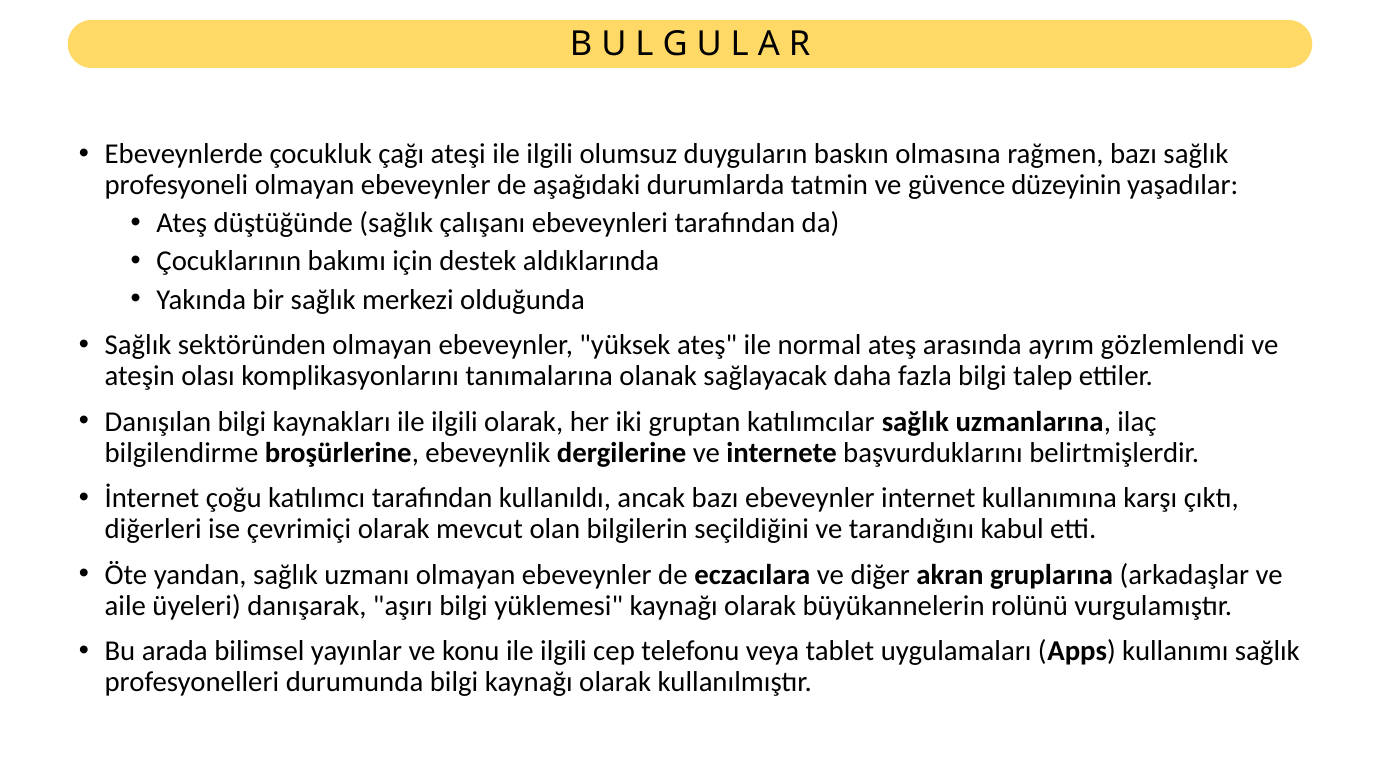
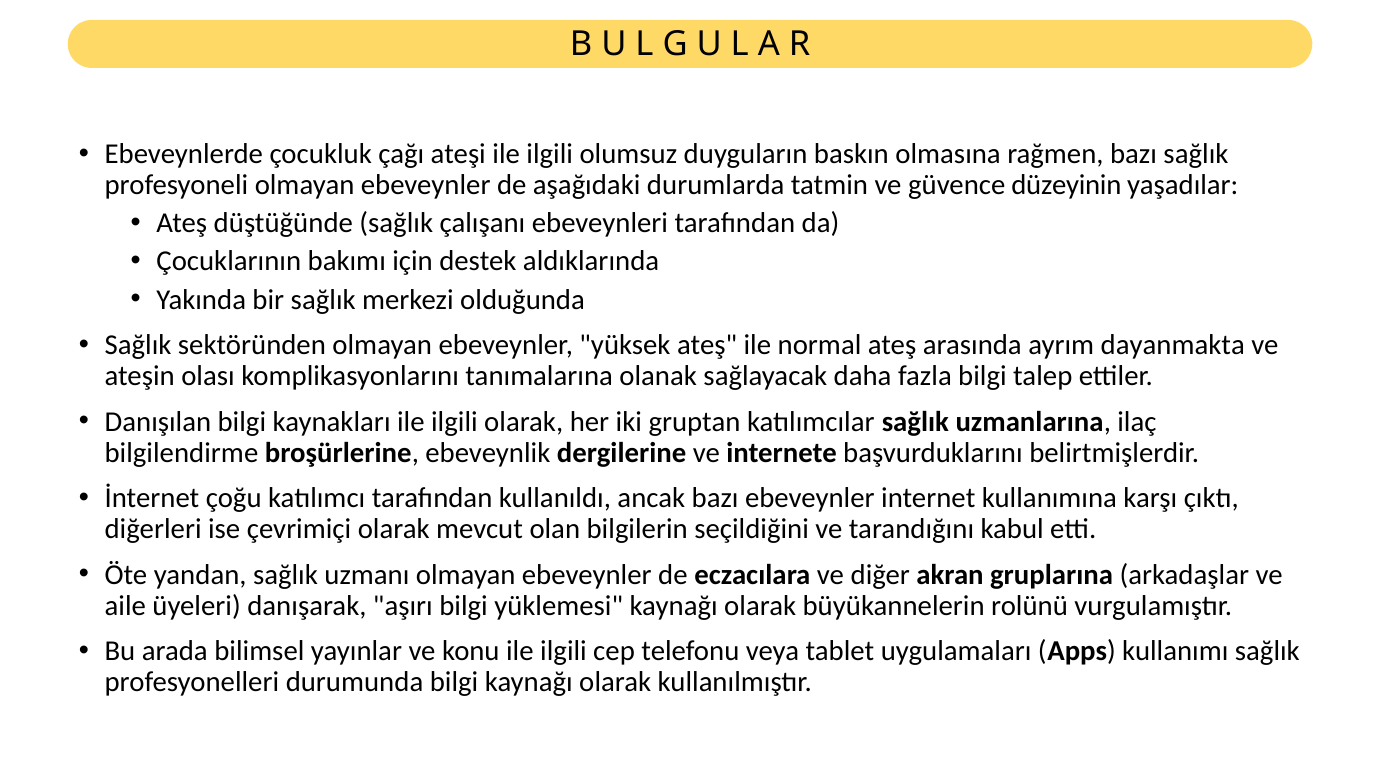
gözlemlendi: gözlemlendi -> dayanmakta (1173, 345)
